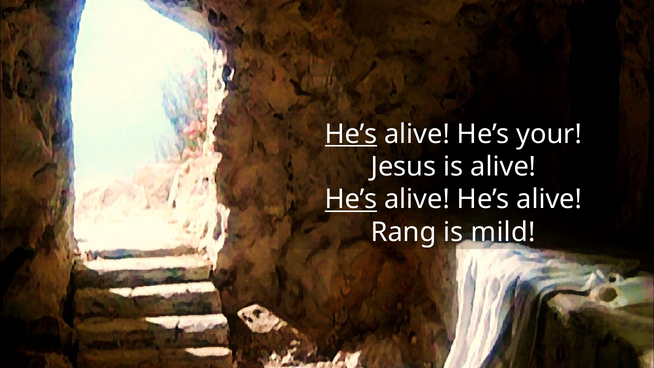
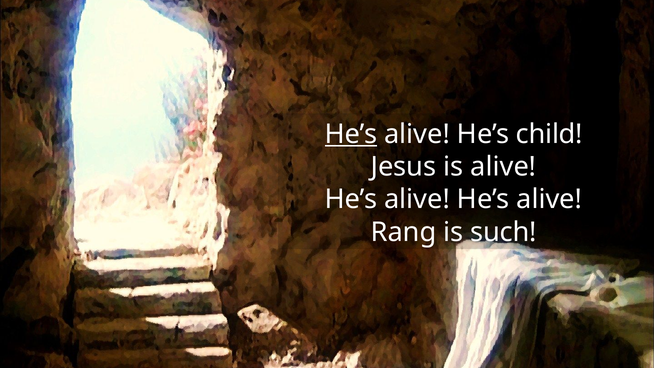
your: your -> child (549, 134)
He’s underline: present -> none (351, 199)
mild: mild -> such (503, 232)
